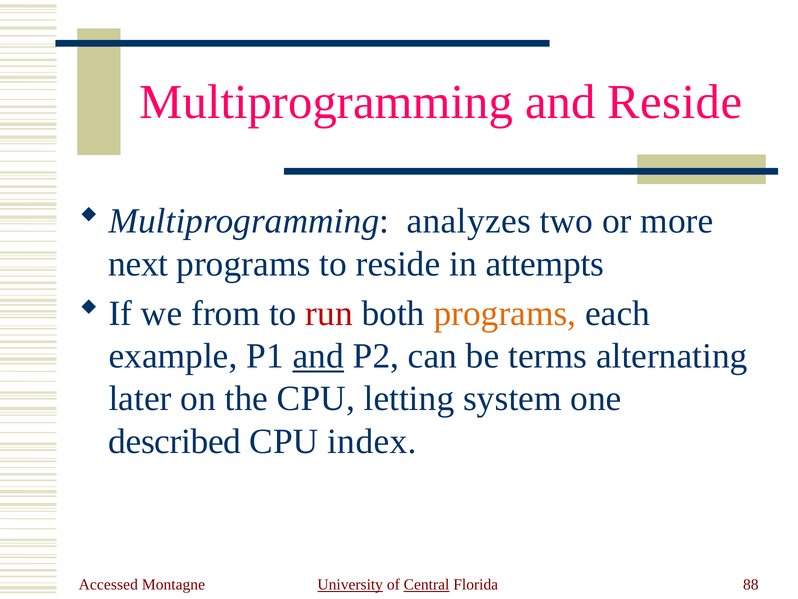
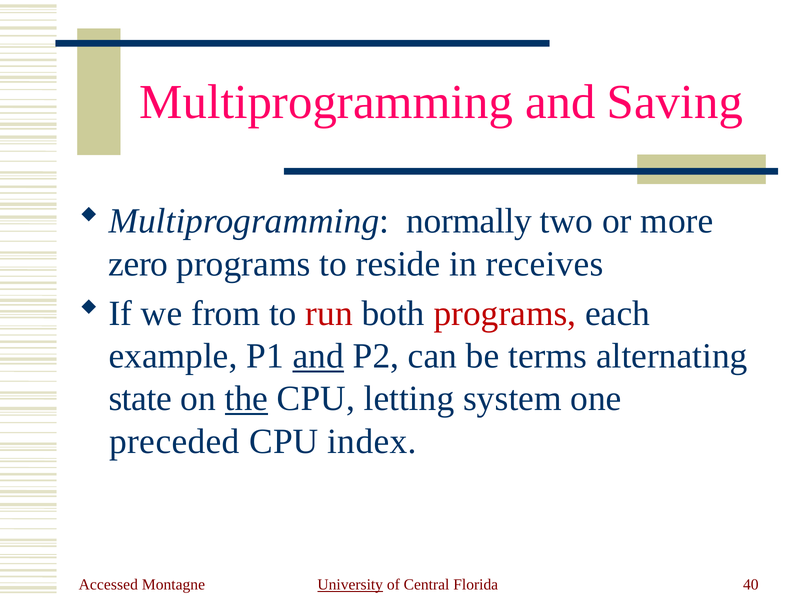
and Reside: Reside -> Saving (675, 102)
analyzes: analyzes -> normally (469, 221)
next: next -> zero (138, 264)
attempts: attempts -> receives (545, 264)
programs colour: orange -> red (505, 313)
later: later -> state (140, 398)
the underline: none -> present (246, 398)
described: described -> preceded (174, 441)
Central underline: present -> none (427, 584)
88: 88 -> 40 (751, 584)
